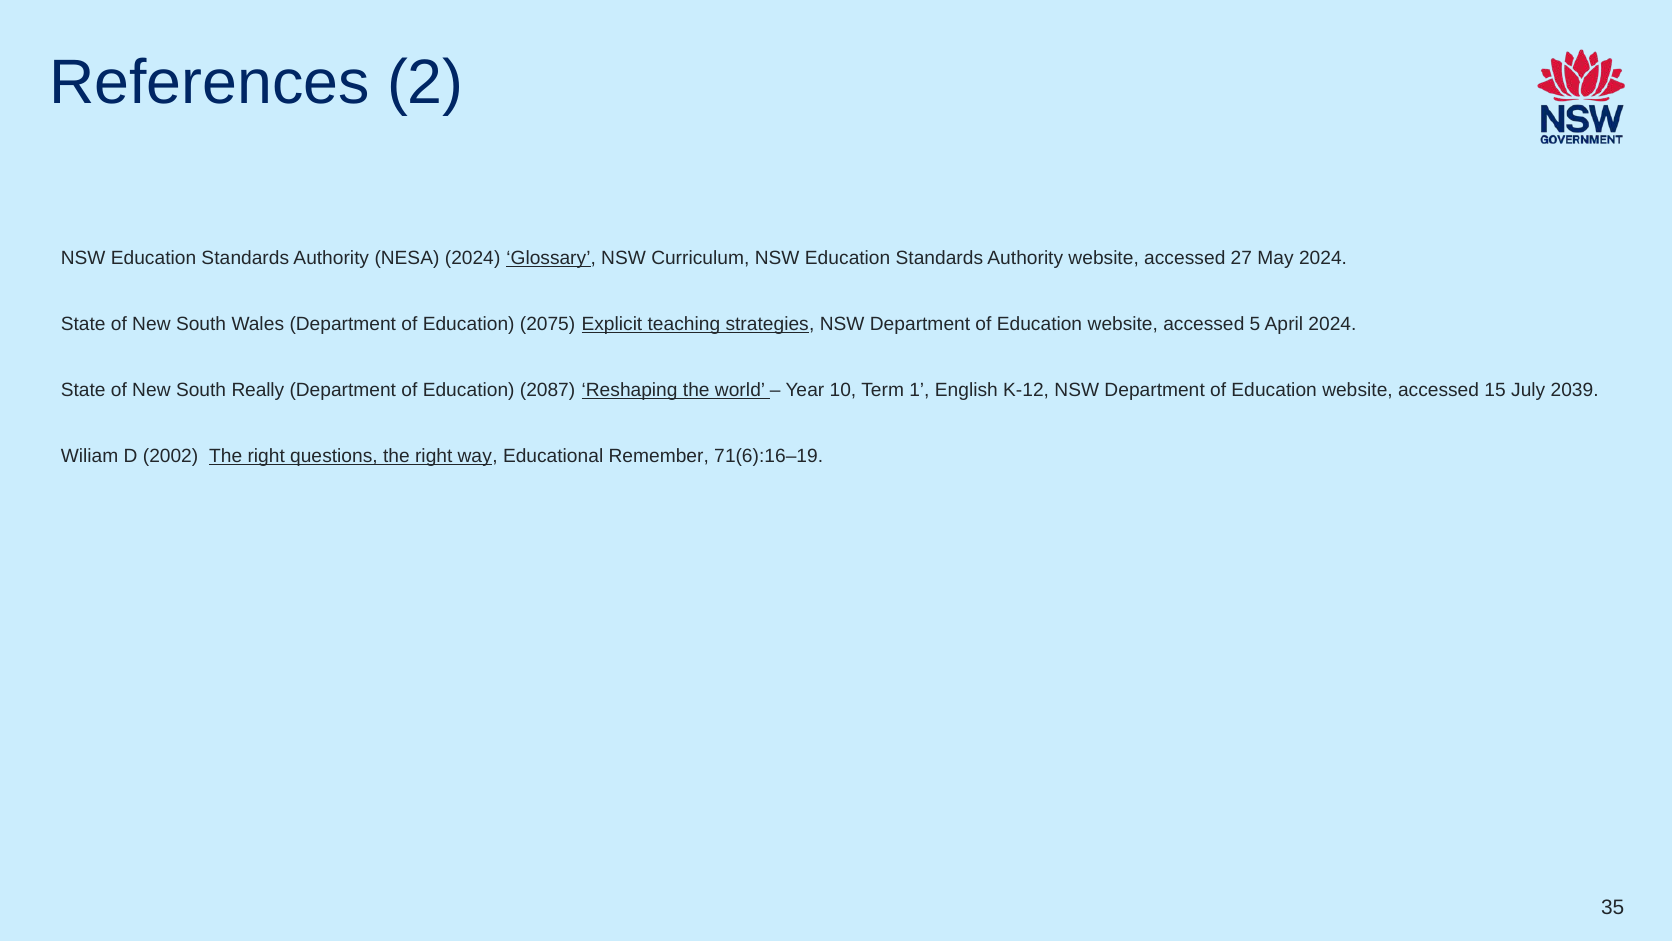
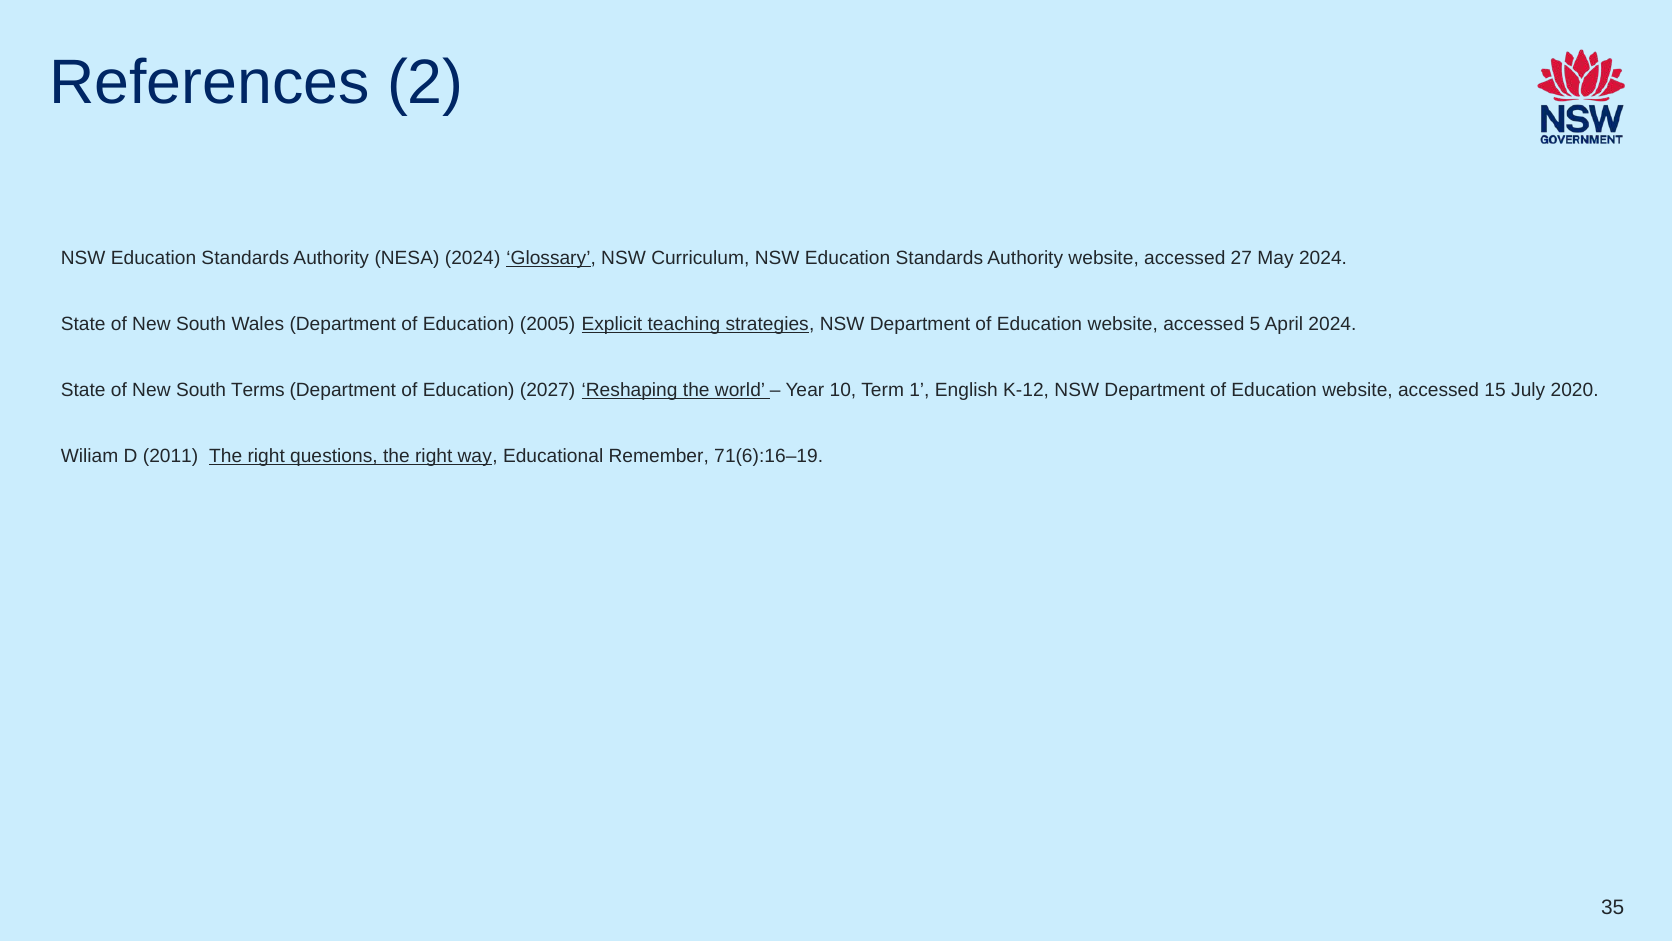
2075: 2075 -> 2005 (548, 324)
Really: Really -> Terms (258, 390)
2087: 2087 -> 2027 (548, 390)
2039: 2039 -> 2020 (1575, 390)
2002: 2002 -> 2011 (171, 456)
